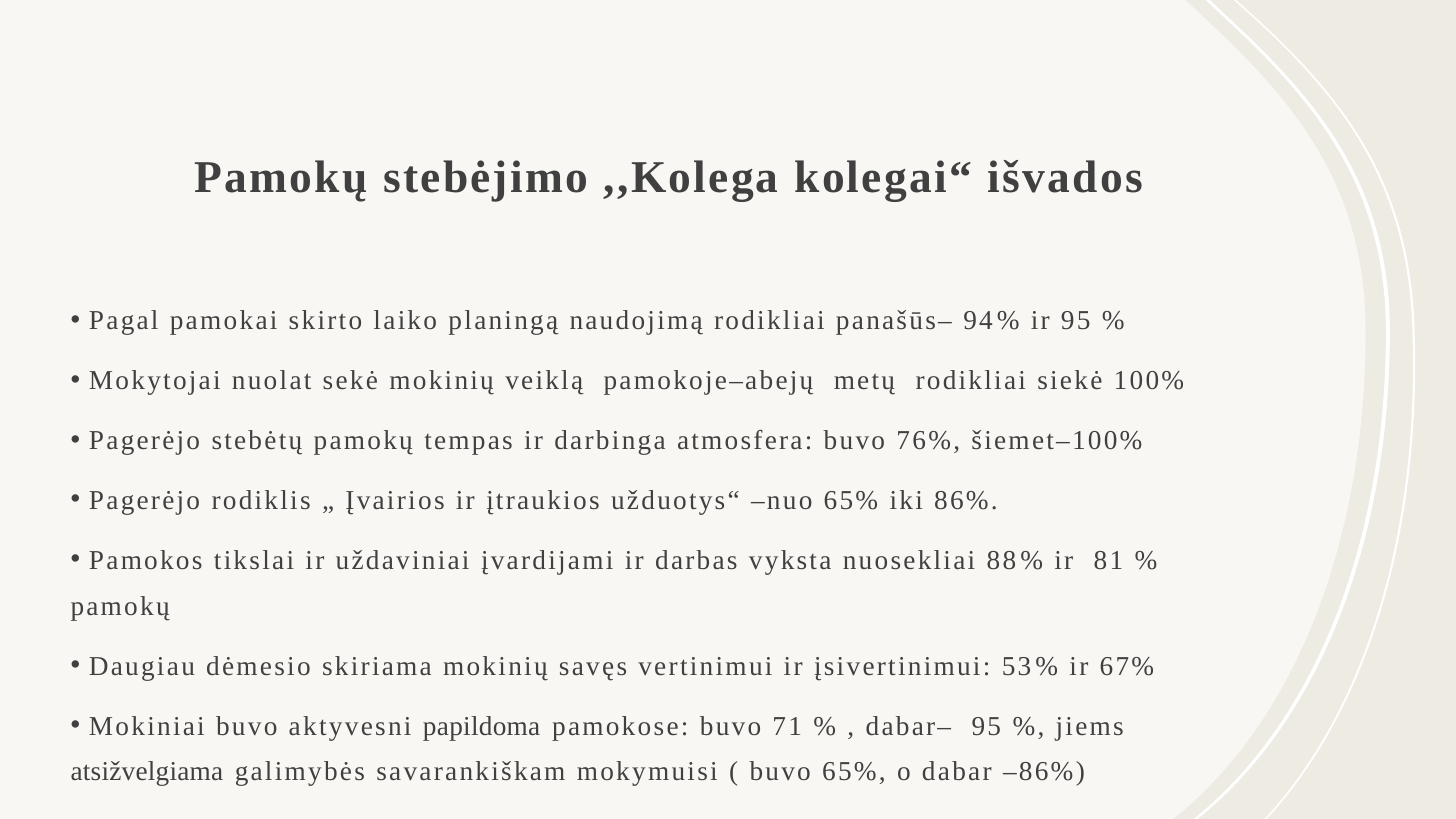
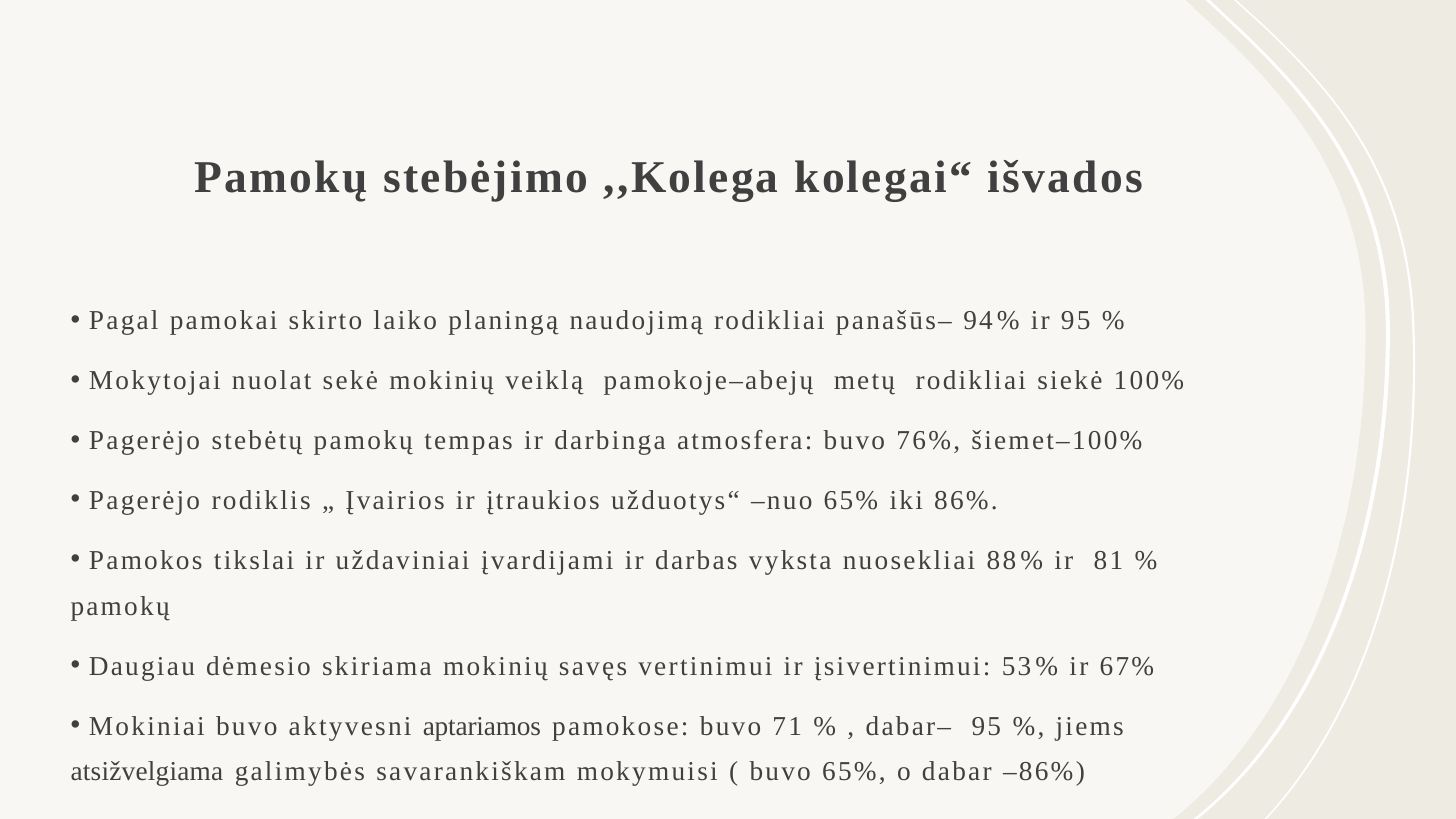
papildoma: papildoma -> aptariamos (482, 726)
